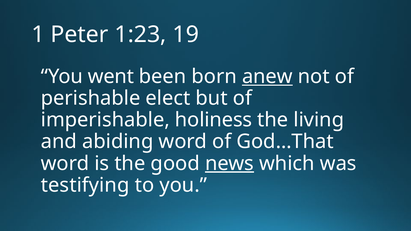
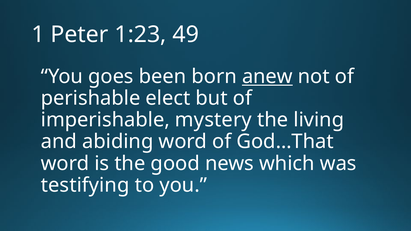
19: 19 -> 49 (186, 35)
went: went -> goes (111, 77)
holiness: holiness -> mystery (213, 120)
news underline: present -> none (229, 164)
